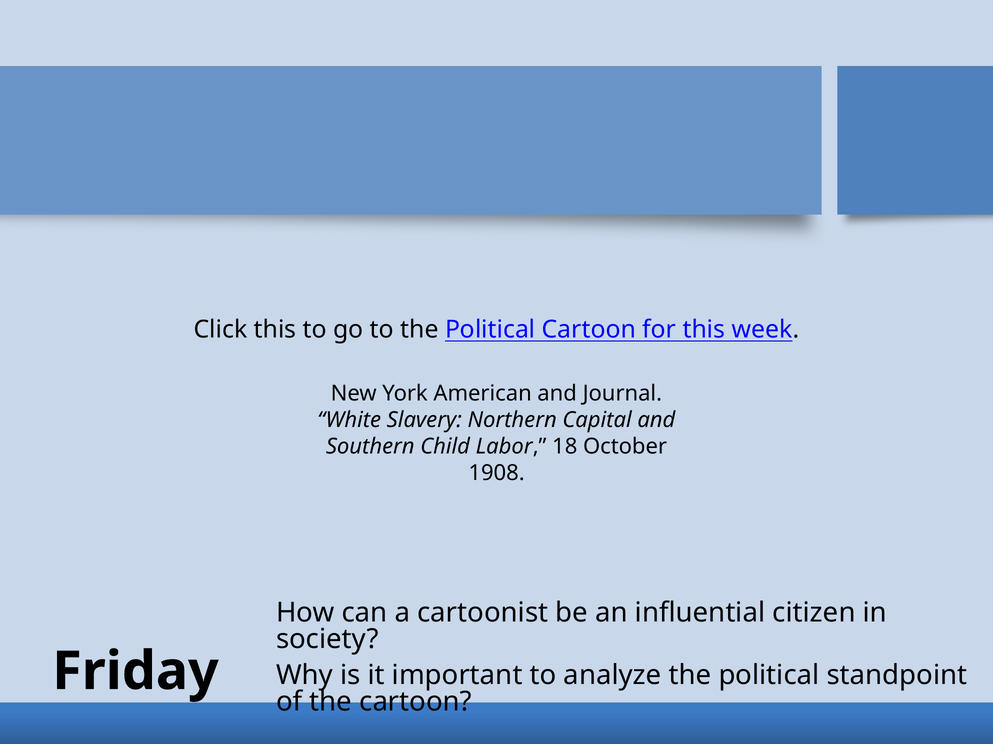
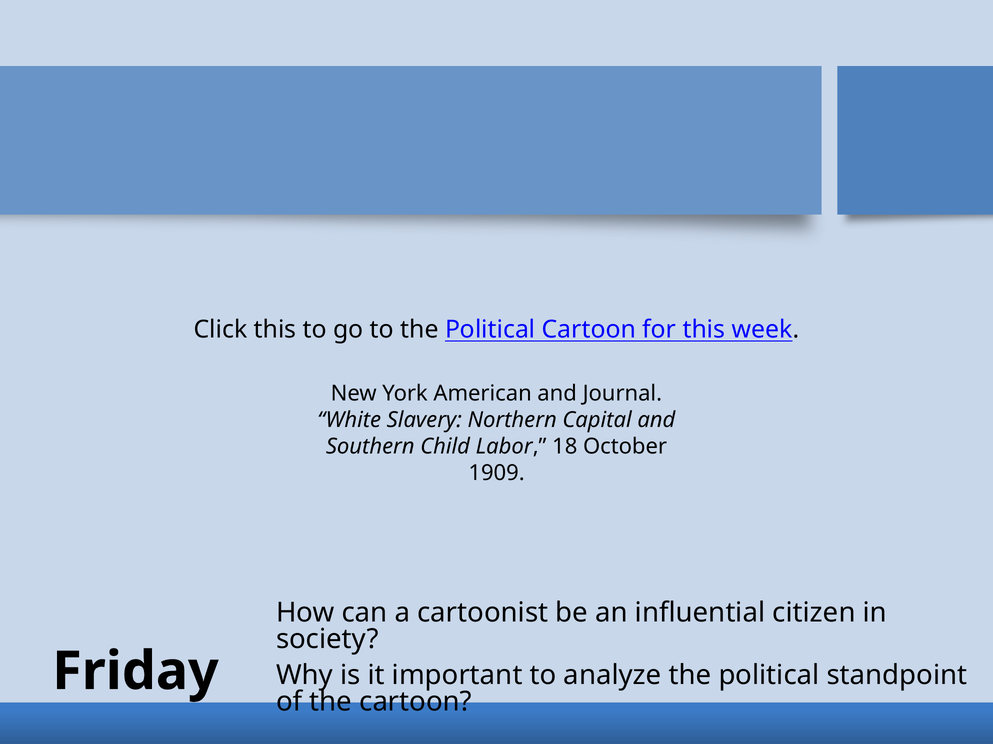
1908: 1908 -> 1909 (497, 473)
